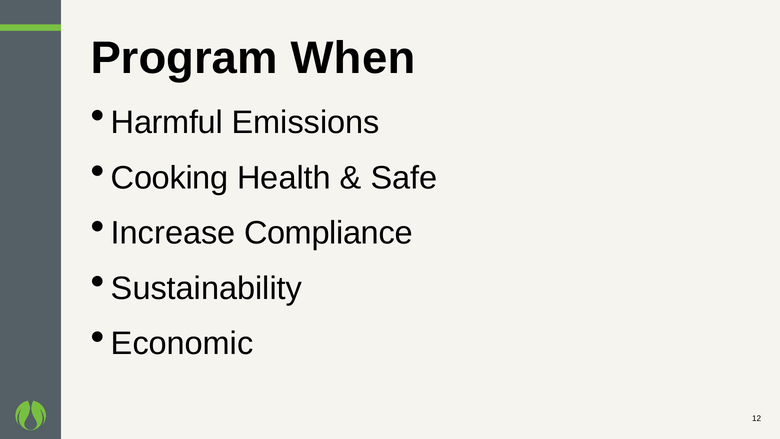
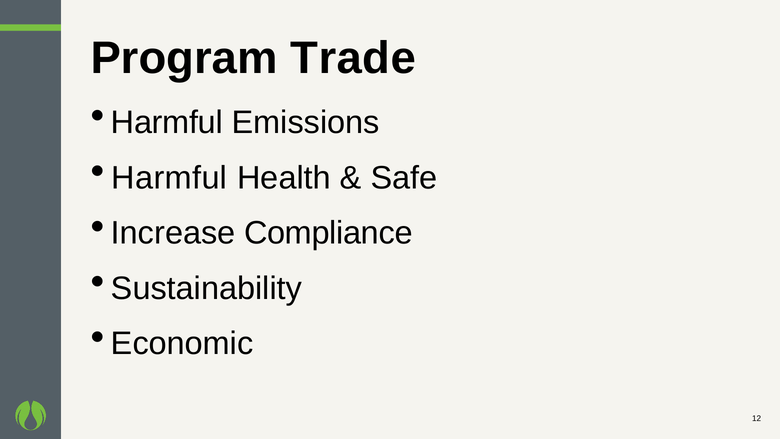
When: When -> Trade (353, 58)
Cooking: Cooking -> Harmful (169, 178)
